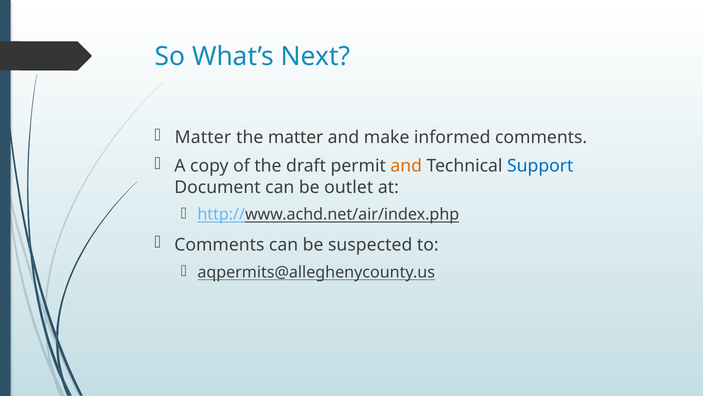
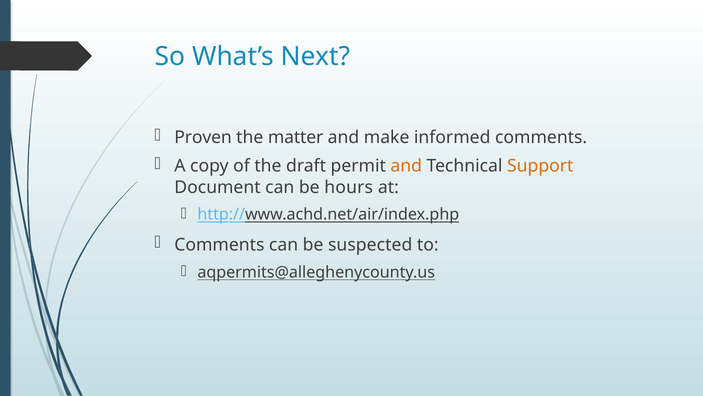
Matter: Matter -> Proven (203, 137)
Support colour: blue -> orange (540, 166)
outlet: outlet -> hours (349, 187)
